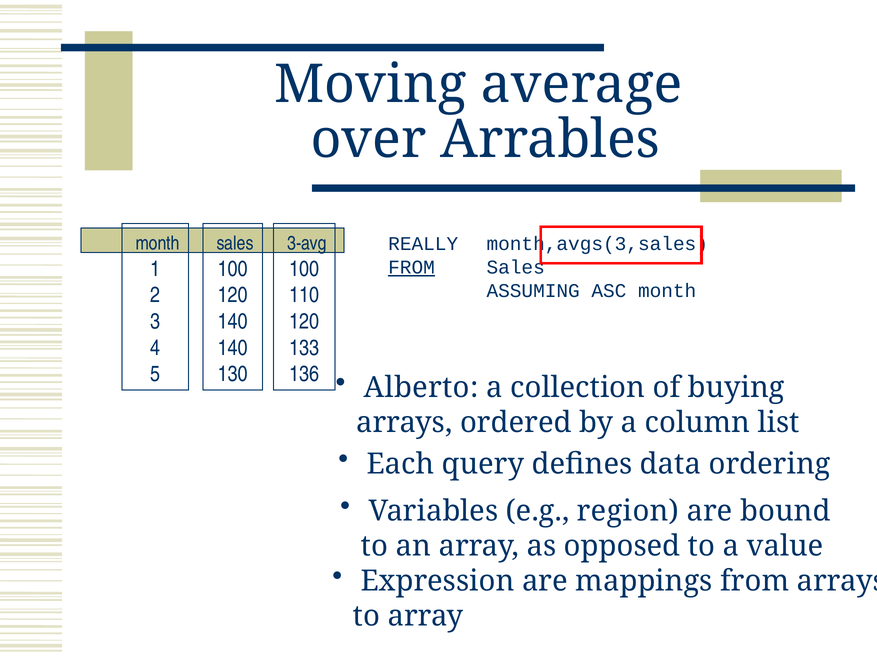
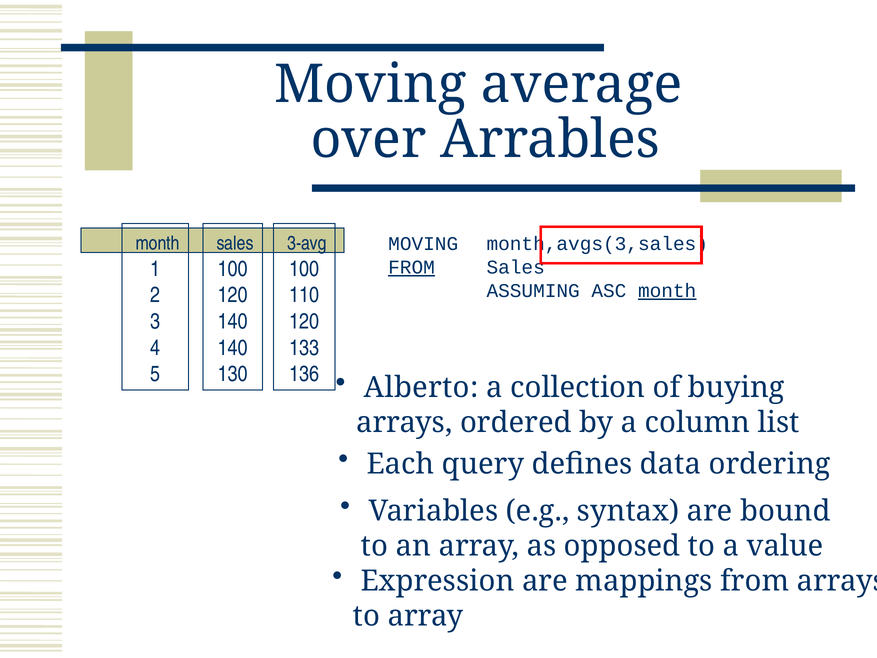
REALLY: REALLY -> MOVING (423, 244)
month underline: none -> present (667, 291)
region: region -> syntax (628, 511)
